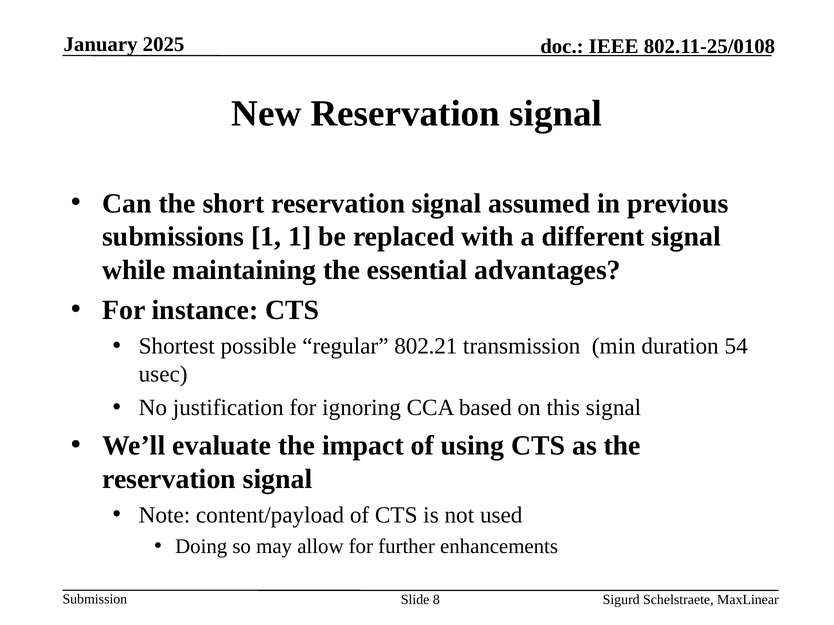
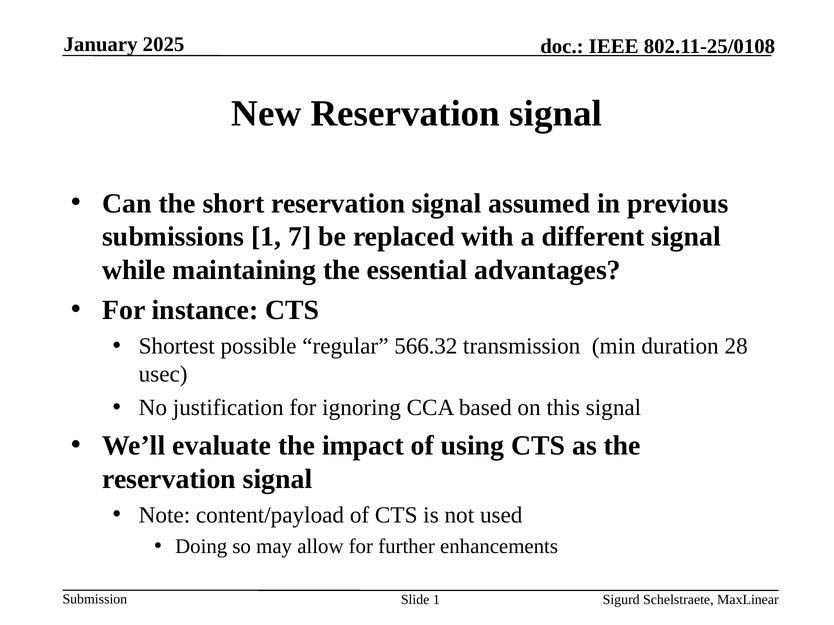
1 1: 1 -> 7 (300, 237)
802.21: 802.21 -> 566.32 (426, 347)
54: 54 -> 28 (736, 347)
Slide 8: 8 -> 1 (436, 600)
